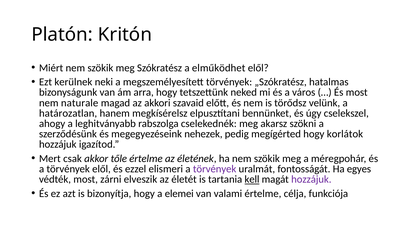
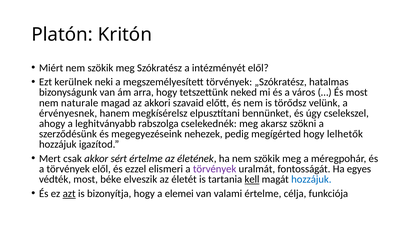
elműködhet: elműködhet -> intézményét (219, 68)
határozatlan: határozatlan -> érvényesnek (68, 113)
korlátok: korlátok -> lelhetők (345, 134)
tőle: tőle -> sért (119, 159)
zárni: zárni -> béke (111, 180)
hozzájuk colour: purple -> blue (311, 180)
azt underline: none -> present (69, 194)
